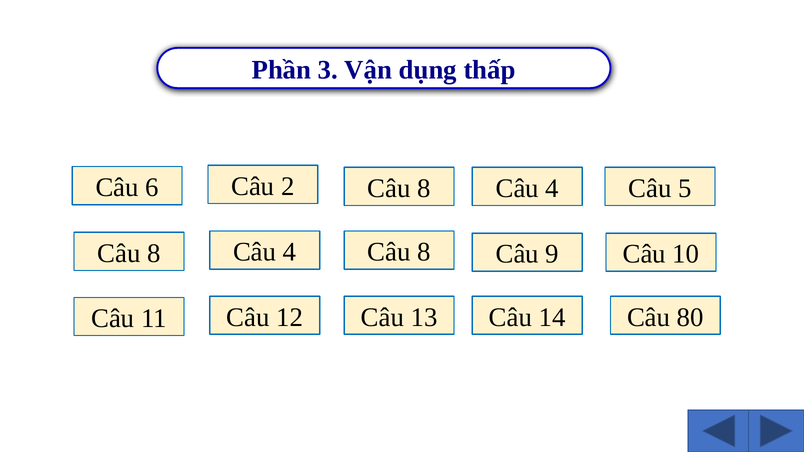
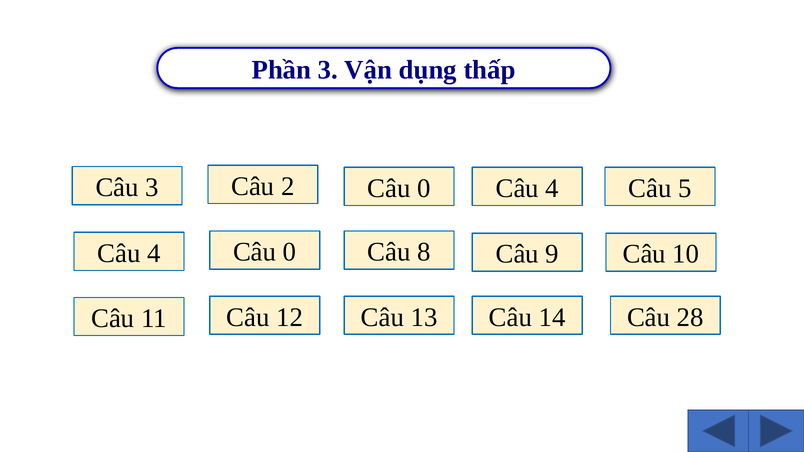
Câu 6: 6 -> 3 (152, 188)
8: 8 -> 0 (424, 188)
4: 4 -> 0 (290, 252)
8: 8 -> 4 (154, 253)
80: 80 -> 28 (690, 317)
